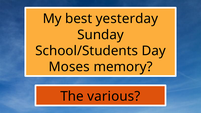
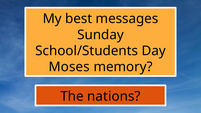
yesterday: yesterday -> messages (127, 19)
various: various -> nations (114, 96)
